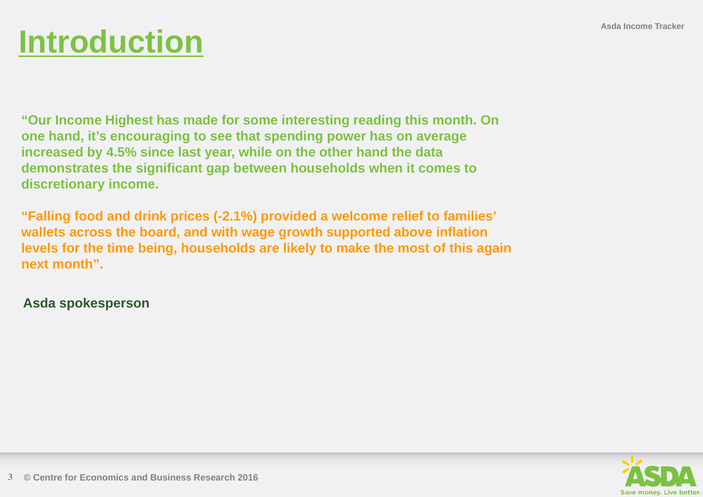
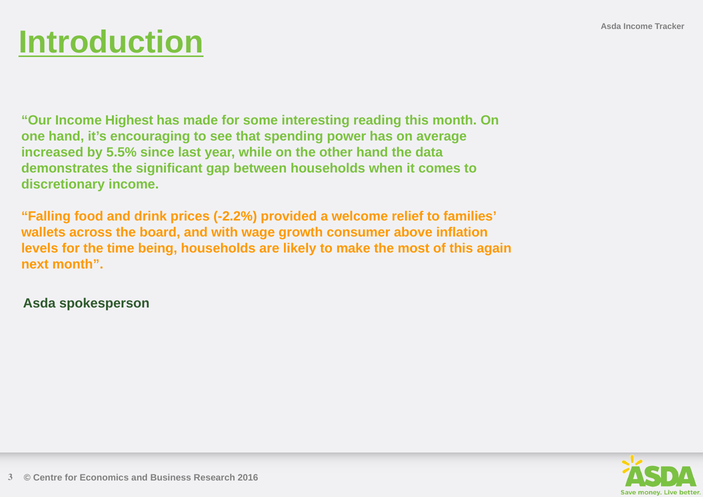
4.5%: 4.5% -> 5.5% (122, 152)
-2.1%: -2.1% -> -2.2% (235, 217)
supported: supported -> consumer (358, 233)
